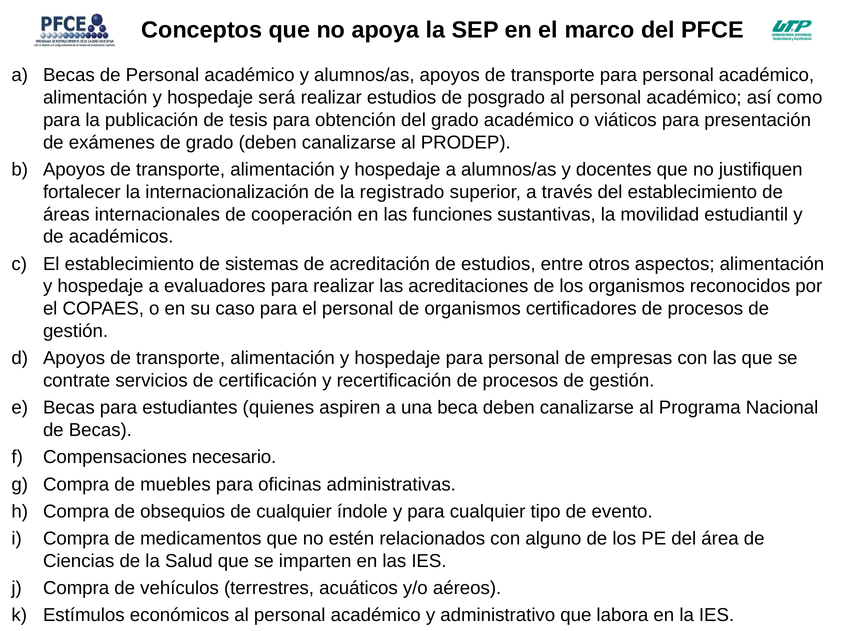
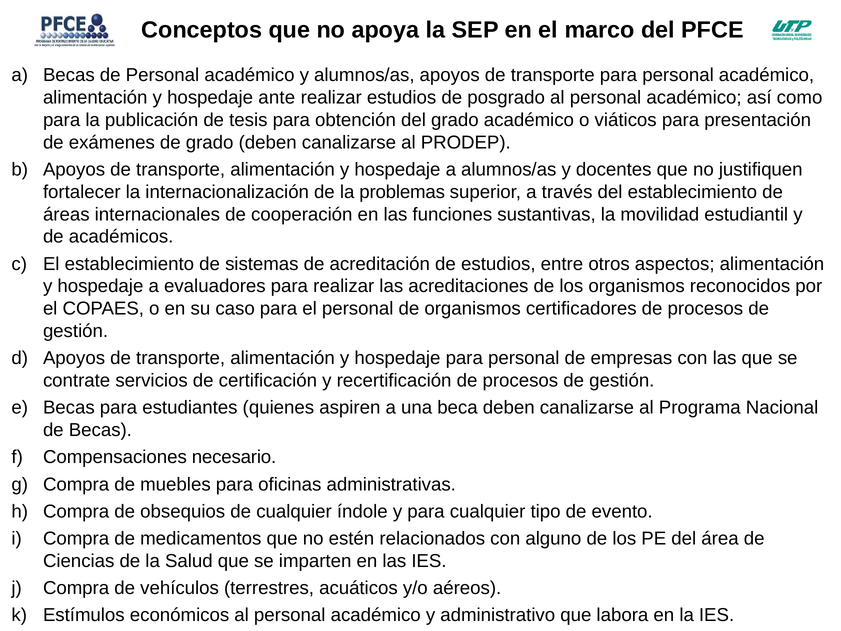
será: será -> ante (277, 98)
registrado: registrado -> problemas (402, 192)
